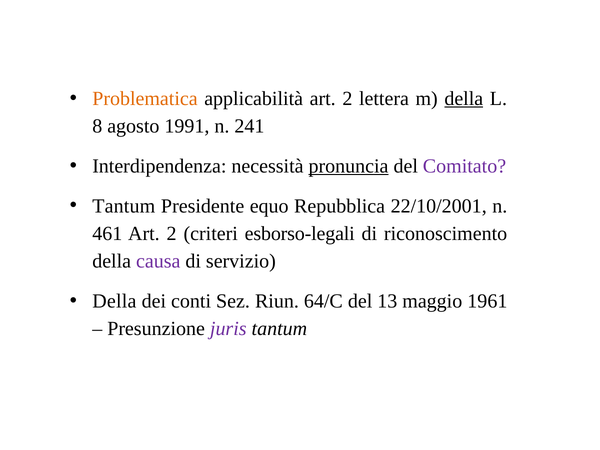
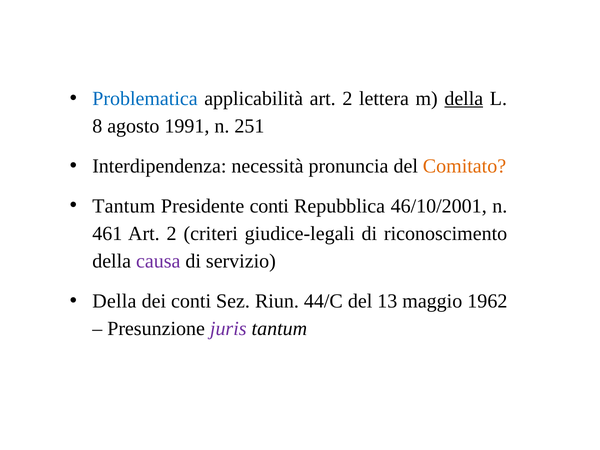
Problematica colour: orange -> blue (145, 99)
241: 241 -> 251 (249, 126)
pronuncia underline: present -> none (349, 166)
Comitato colour: purple -> orange (465, 166)
Presidente equo: equo -> conti (269, 206)
22/10/2001: 22/10/2001 -> 46/10/2001 (439, 206)
esborso-legali: esborso-legali -> giudice-legali (300, 234)
64/C: 64/C -> 44/C (323, 301)
1961: 1961 -> 1962 (487, 301)
